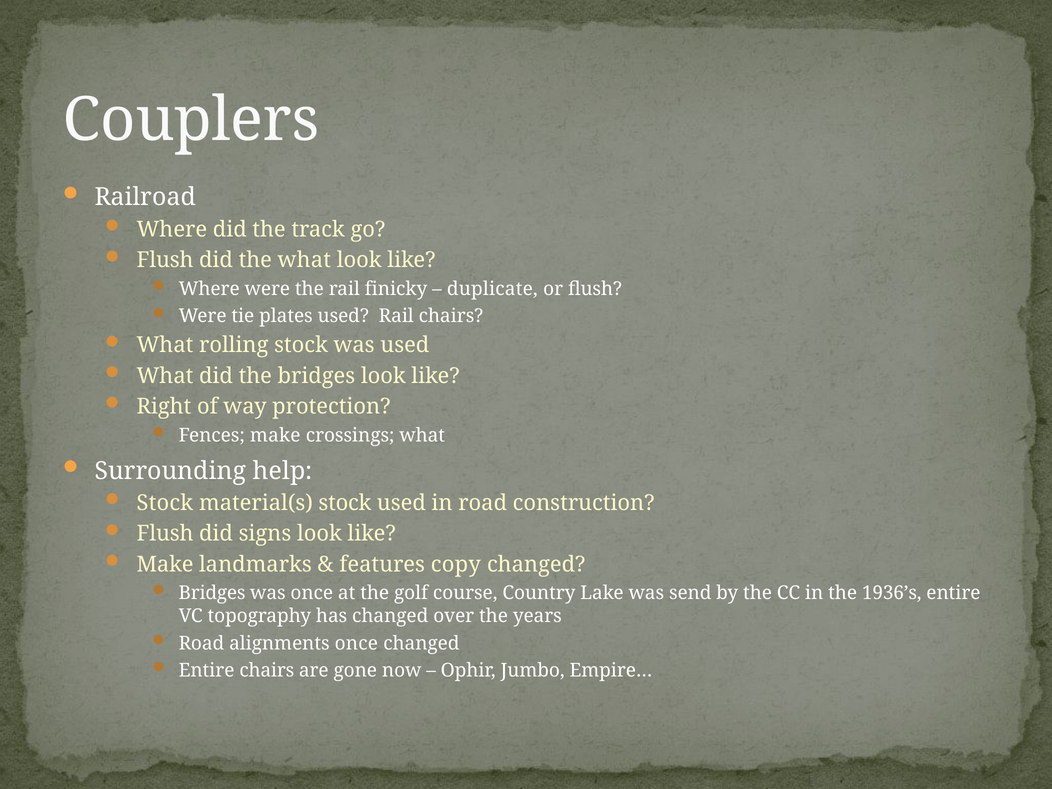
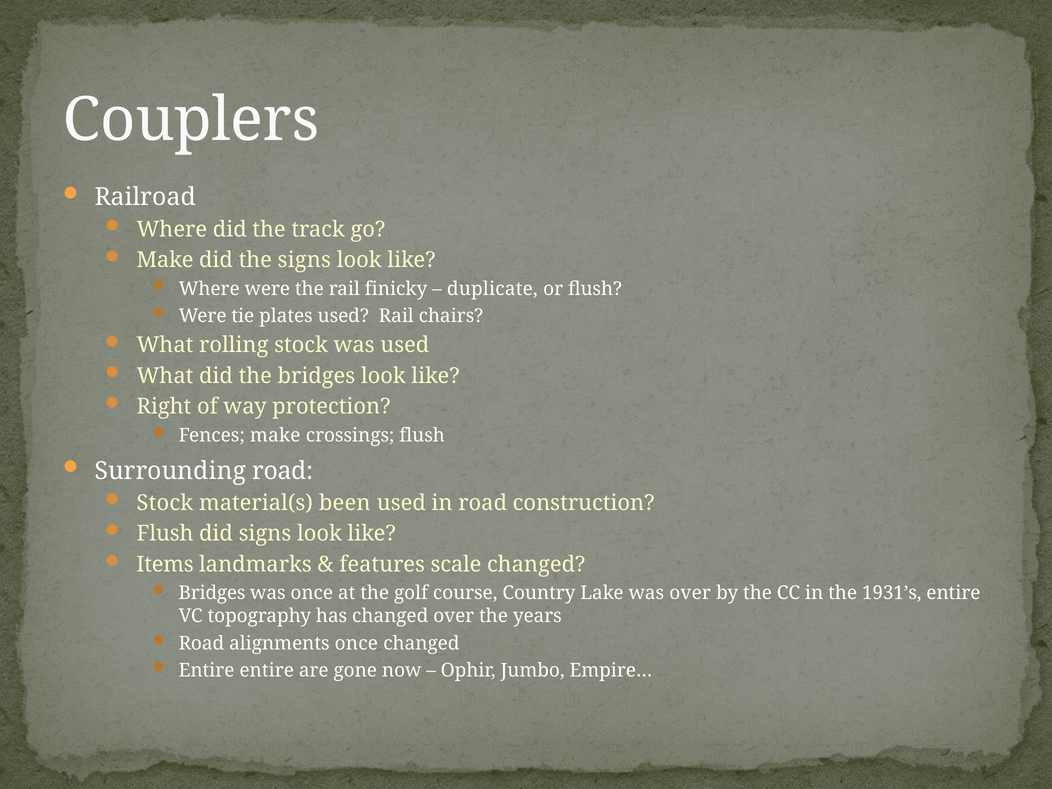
Flush: Flush -> Make (165, 260)
the what: what -> signs (304, 260)
crossings what: what -> flush (422, 435)
Surrounding help: help -> road (283, 471)
material(s stock: stock -> been (345, 503)
Make: Make -> Items (165, 564)
copy: copy -> scale (456, 564)
was send: send -> over (690, 593)
1936’s: 1936’s -> 1931’s (892, 593)
Entire chairs: chairs -> entire (267, 670)
